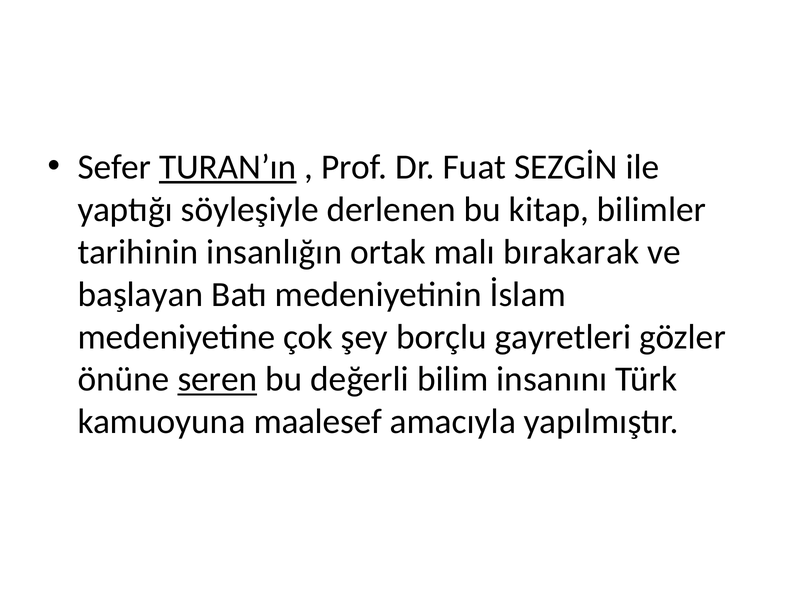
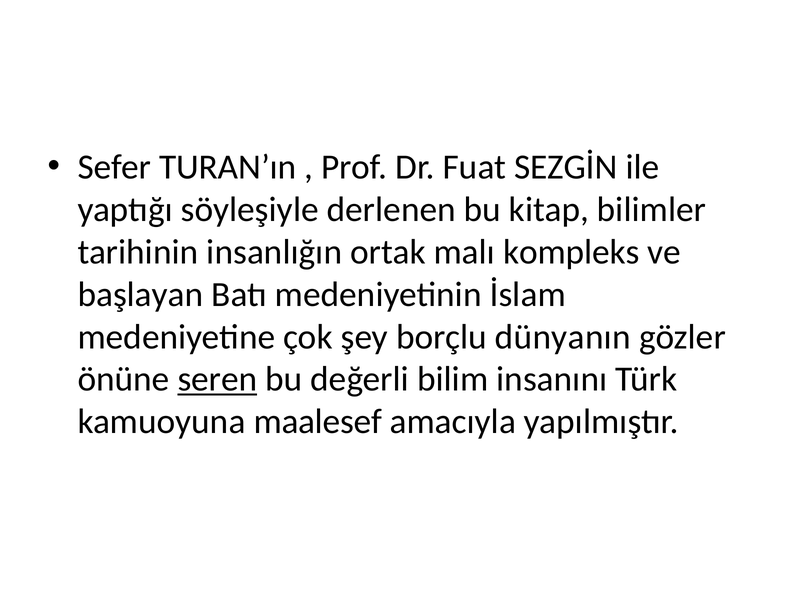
TURAN’ın underline: present -> none (228, 167)
bırakarak: bırakarak -> kompleks (571, 252)
gayretleri: gayretleri -> dünyanın (563, 337)
